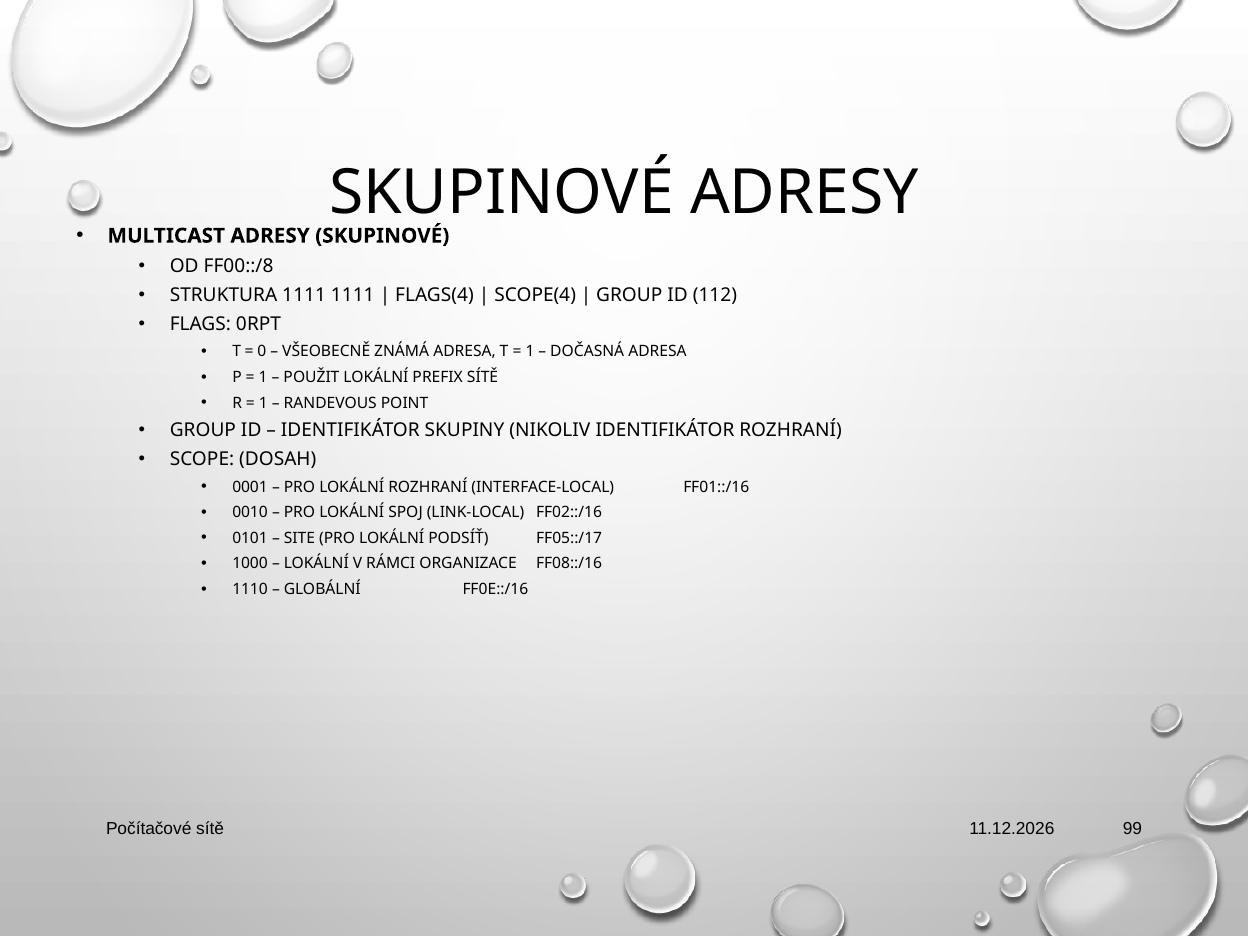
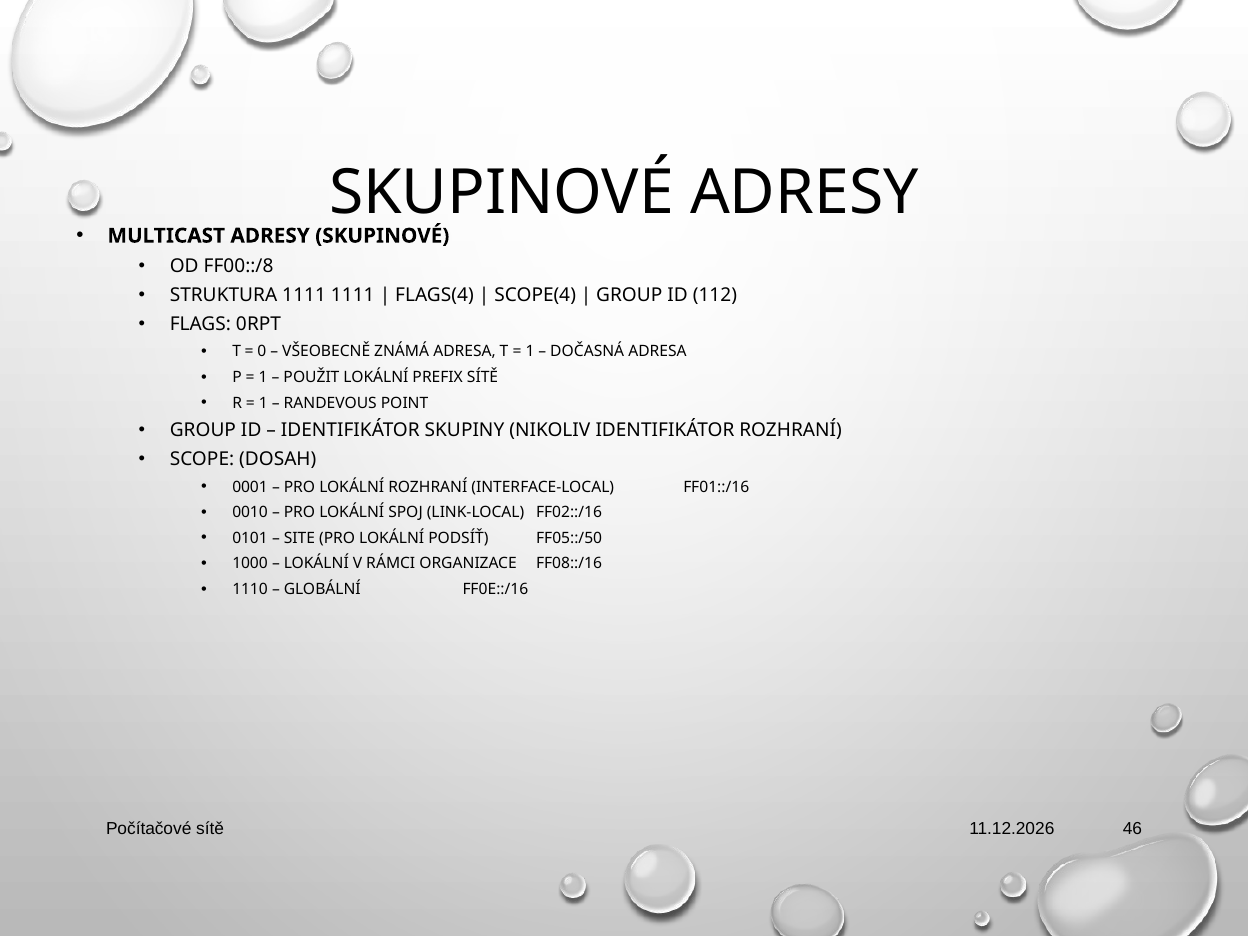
FF05::/17: FF05::/17 -> FF05::/50 (569, 538)
99: 99 -> 46 (1132, 829)
